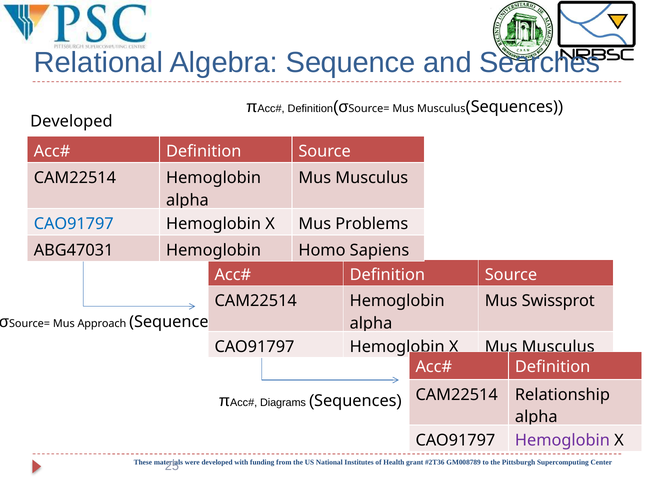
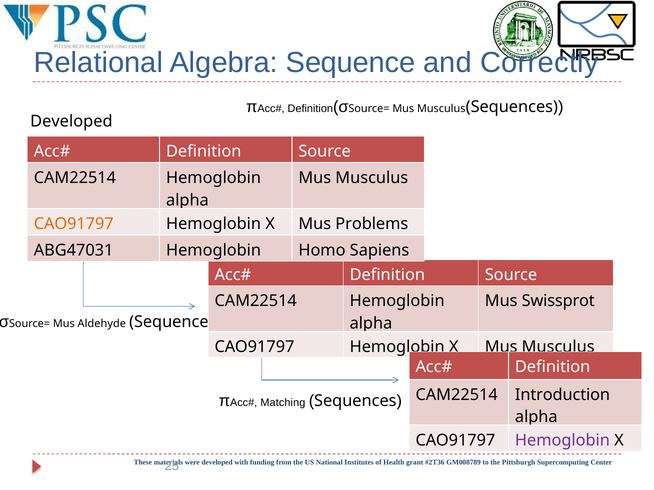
Searches: Searches -> Correctly (539, 63)
CAO91797 colour: blue -> orange (74, 224)
Approach: Approach -> Aldehyde (102, 324)
Relationship: Relationship -> Introduction (562, 395)
Diagrams: Diagrams -> Matching (283, 403)
